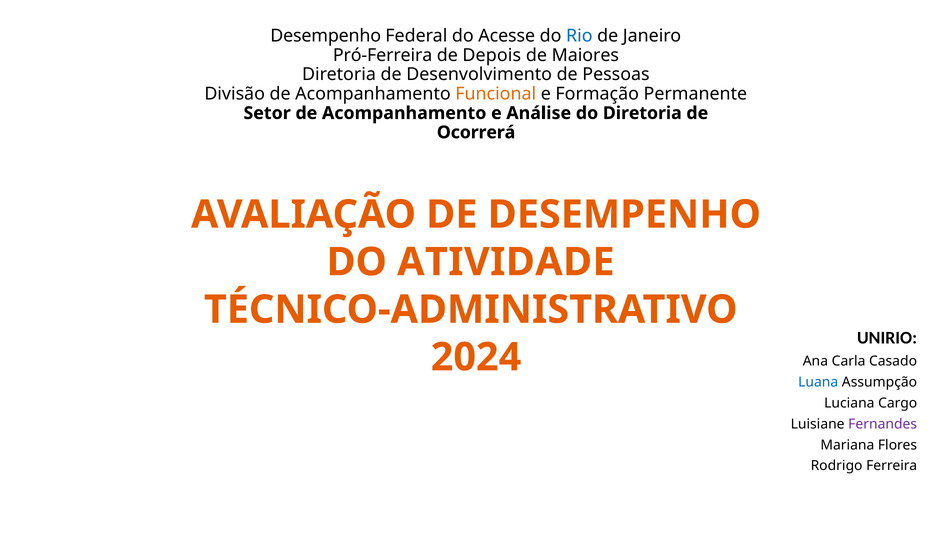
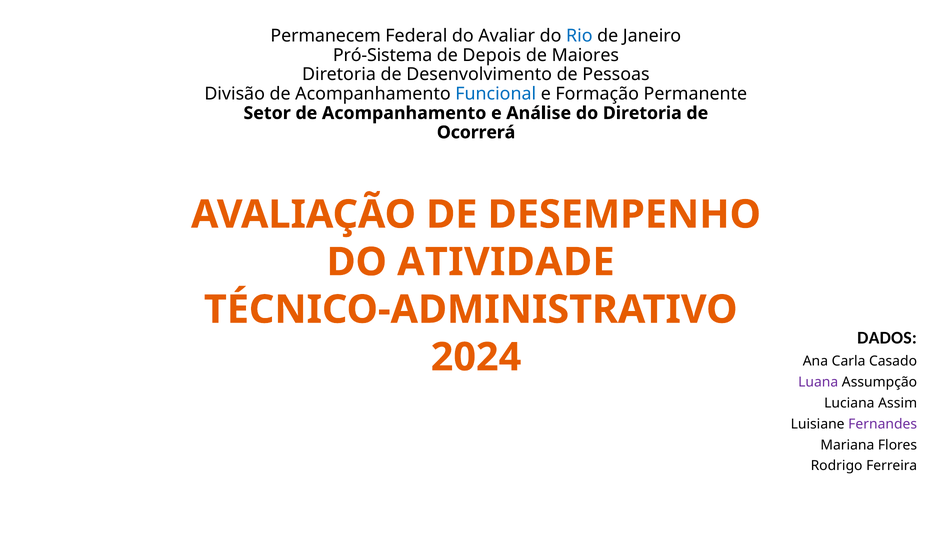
Desempenho: Desempenho -> Permanecem (326, 36)
Acesse: Acesse -> Avaliar (507, 36)
Pró-Ferreira: Pró-Ferreira -> Pró-Sistema (383, 55)
Funcional colour: orange -> blue (496, 94)
UNIRIO: UNIRIO -> DADOS (887, 338)
Luana colour: blue -> purple (818, 382)
Cargo: Cargo -> Assim (898, 403)
